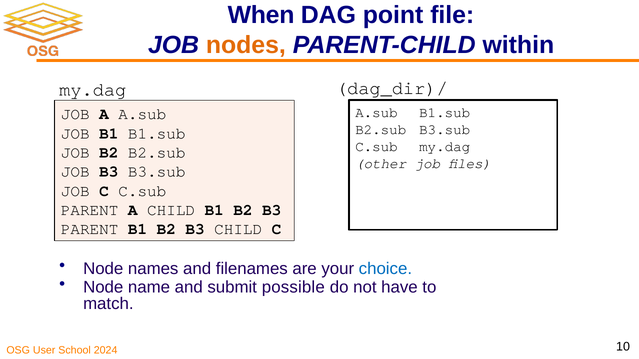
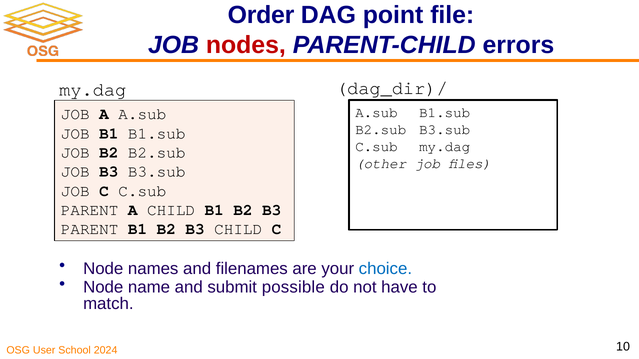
When: When -> Order (261, 15)
nodes colour: orange -> red (246, 45)
within: within -> errors (518, 45)
